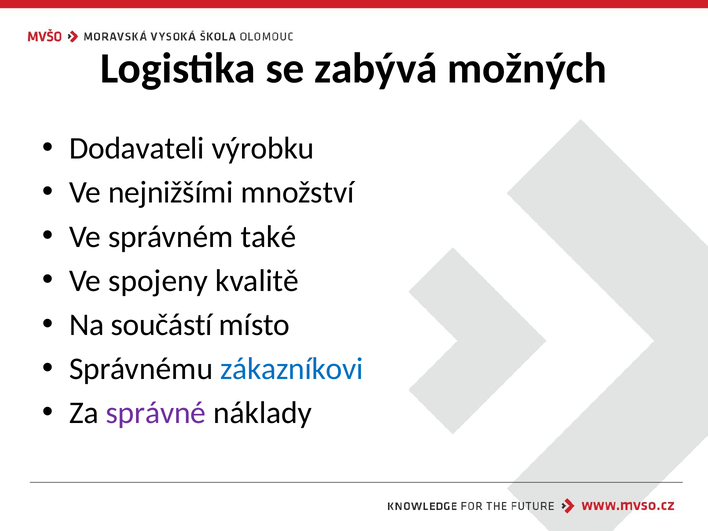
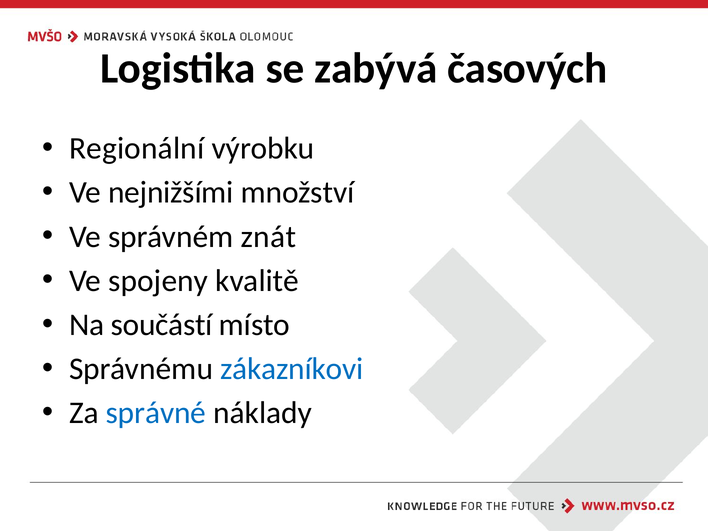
možných: možných -> časových (527, 69)
Dodavateli: Dodavateli -> Regionální (137, 149)
také: také -> znát (268, 237)
správné colour: purple -> blue (156, 413)
